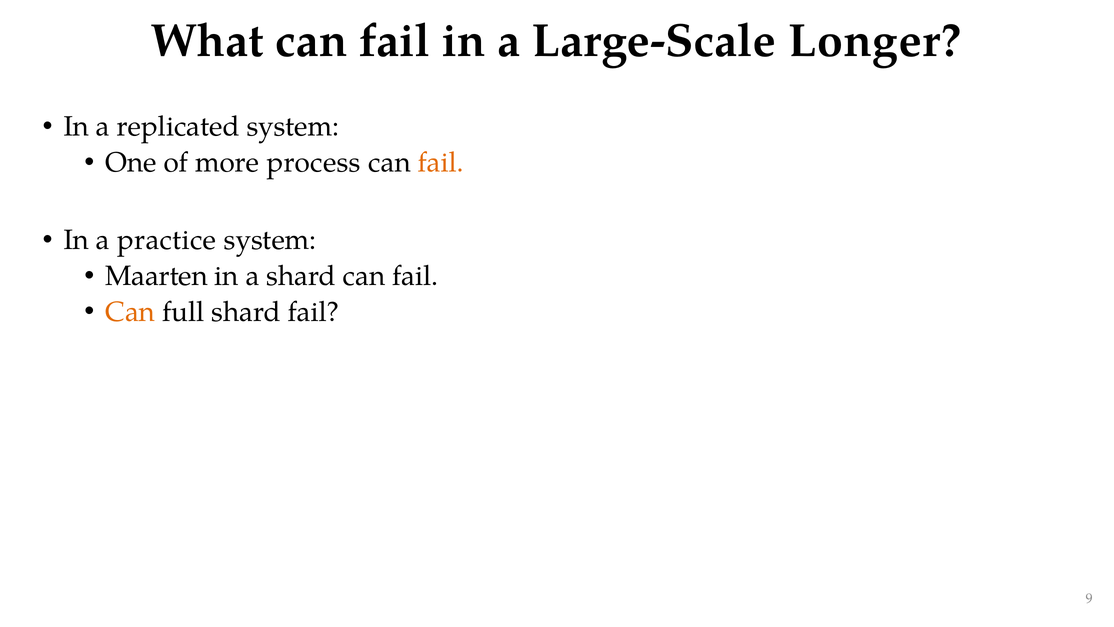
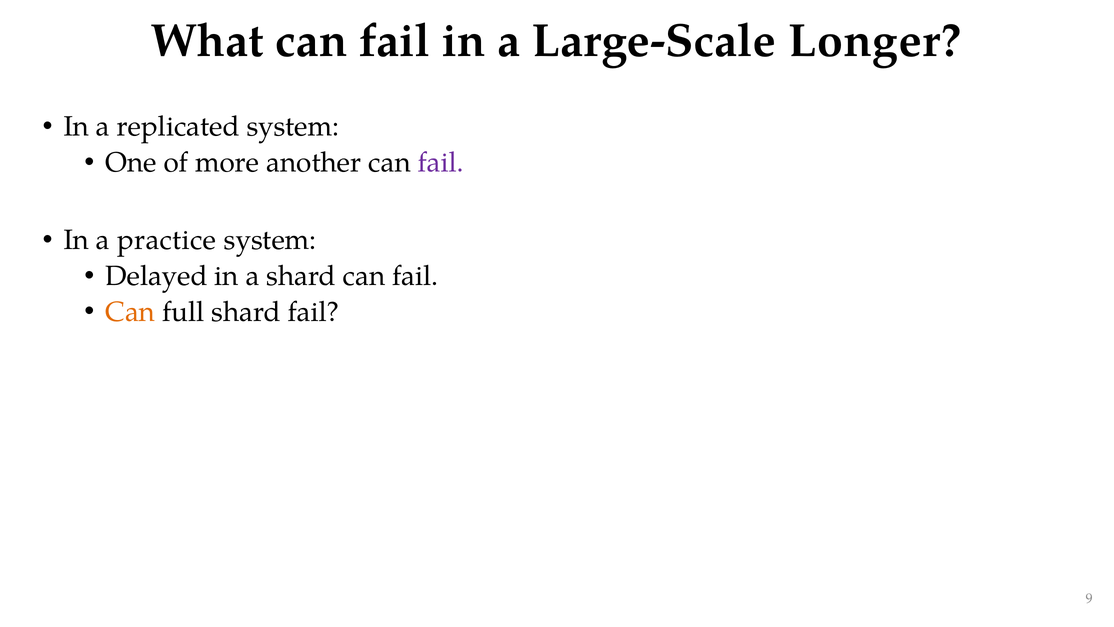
process: process -> another (314, 162)
fail colour: orange -> purple (441, 162)
Maarten: Maarten -> Delayed (156, 276)
